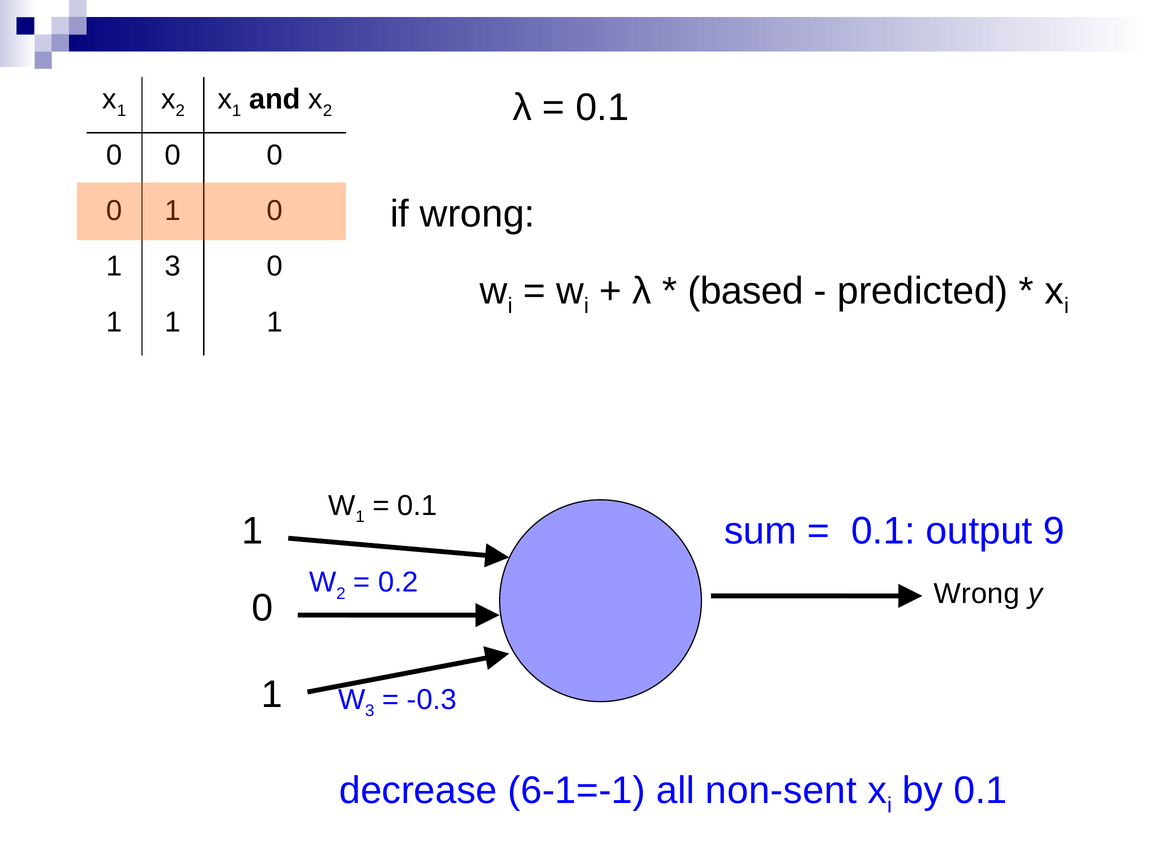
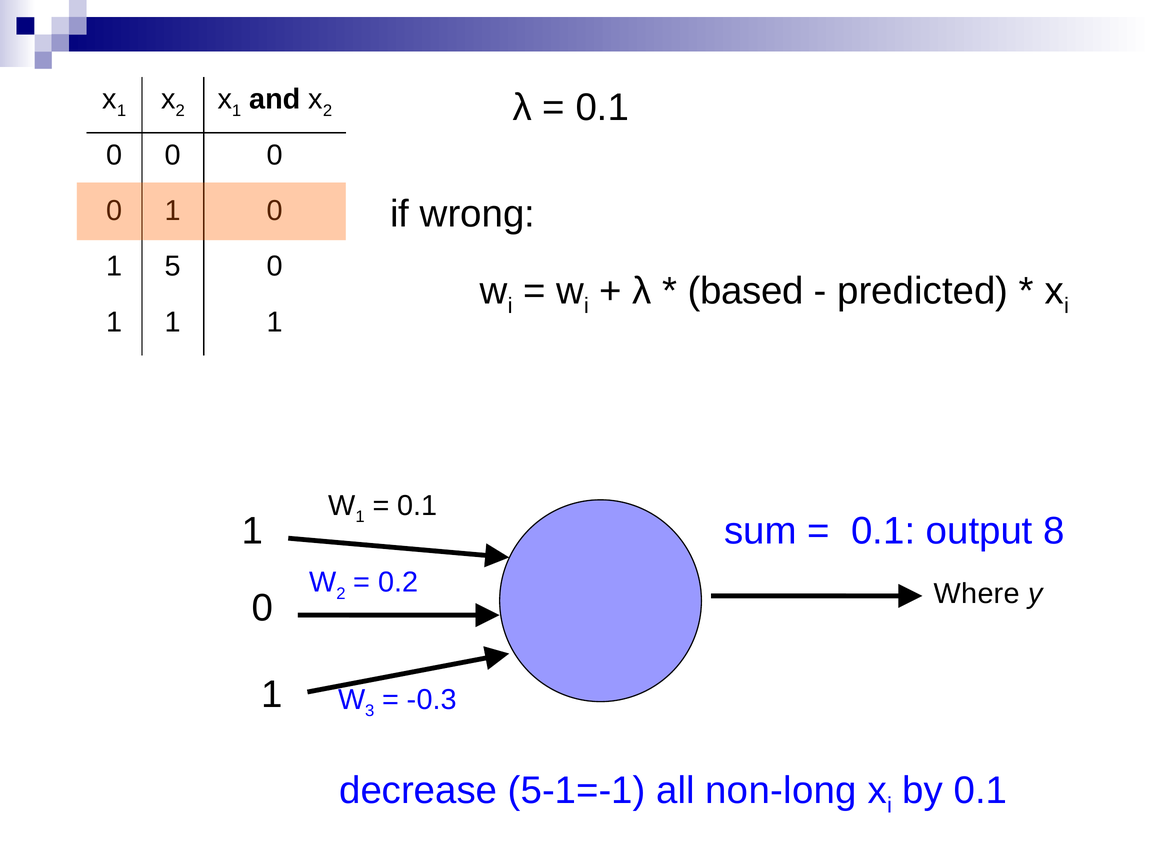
1 3: 3 -> 5 (173, 266)
9: 9 -> 8 (1054, 531)
Wrong: Wrong -> Where (977, 594)
6-1=-1: 6-1=-1 -> 5-1=-1 (577, 790)
non-sent: non-sent -> non-long (781, 790)
